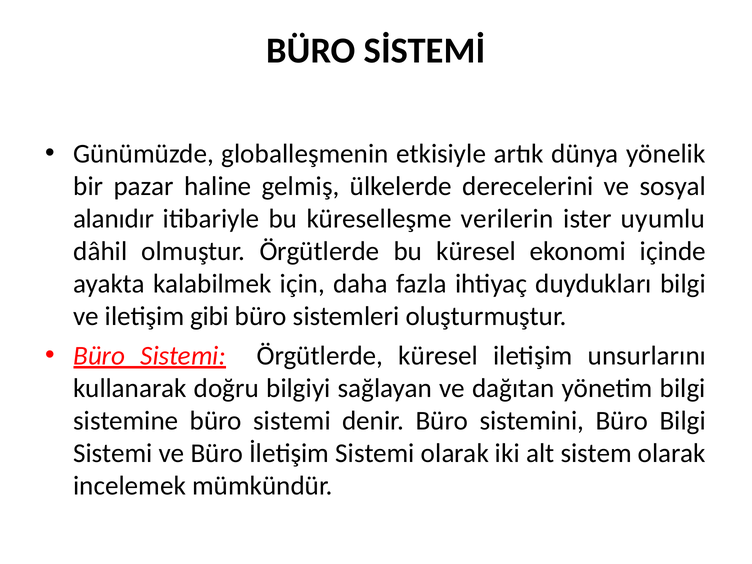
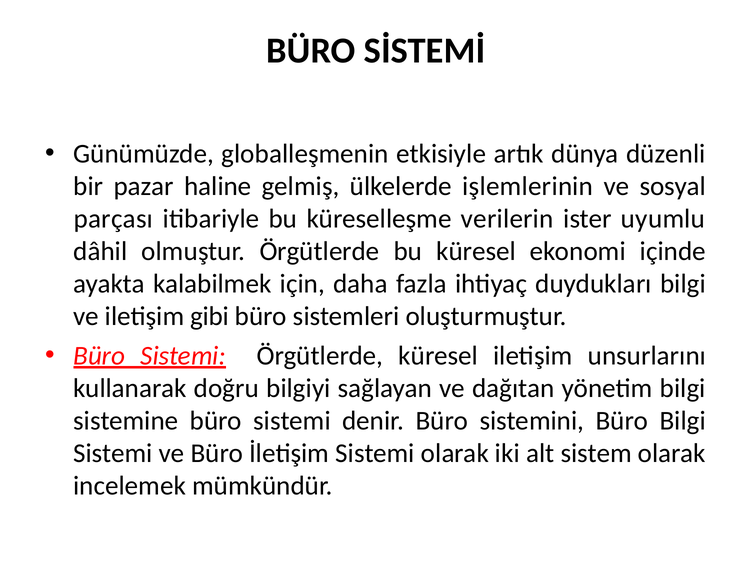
yönelik: yönelik -> düzenli (666, 154)
derecelerini: derecelerini -> işlemlerinin (528, 186)
alanıdır: alanıdır -> parçası (113, 219)
